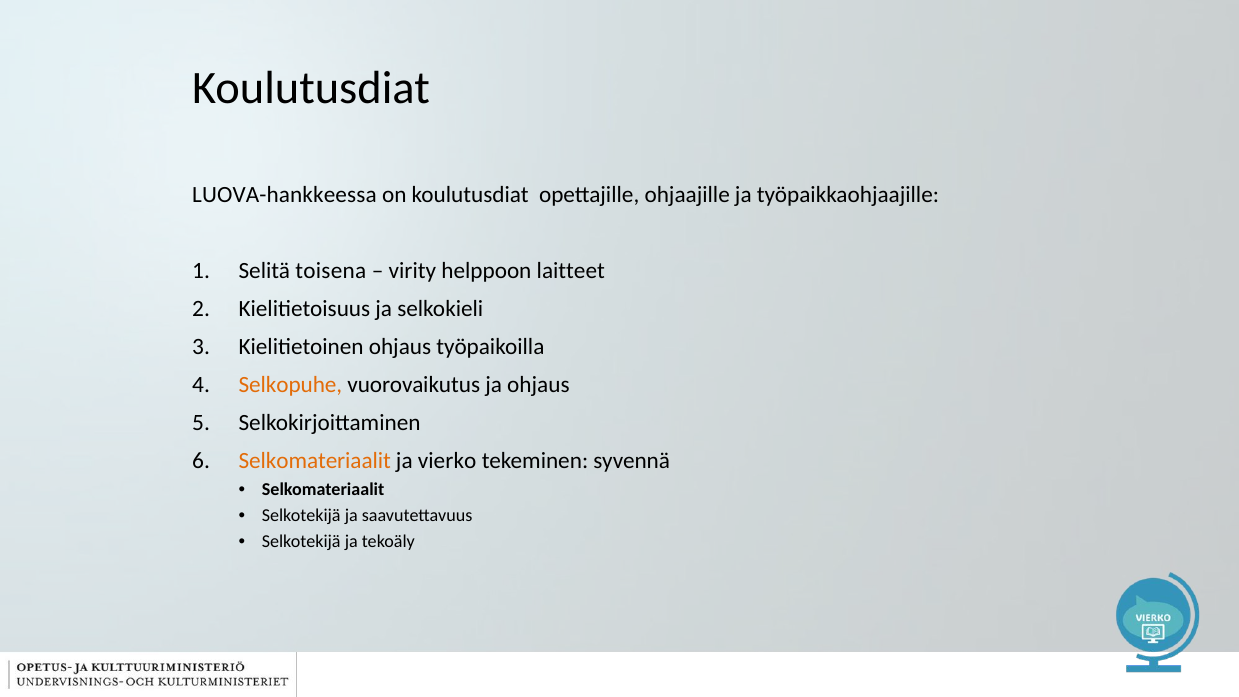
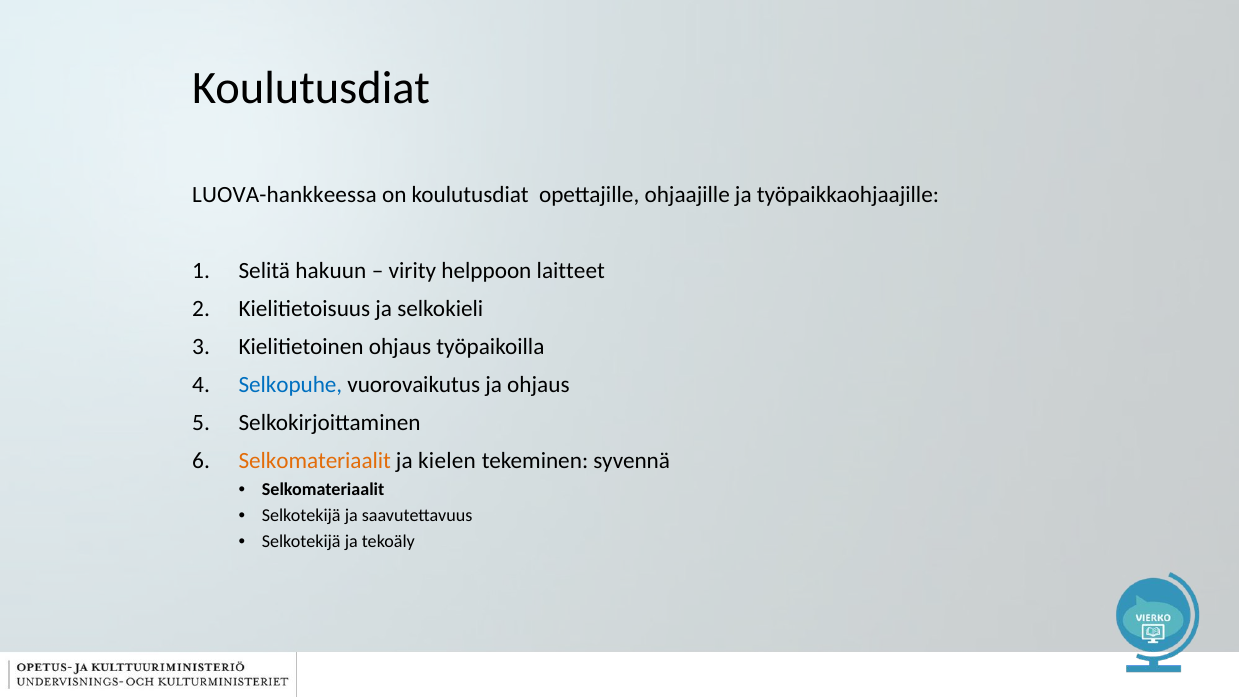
toisena: toisena -> hakuun (331, 271)
Selkopuhe colour: orange -> blue (290, 385)
vierko: vierko -> kielen (447, 461)
